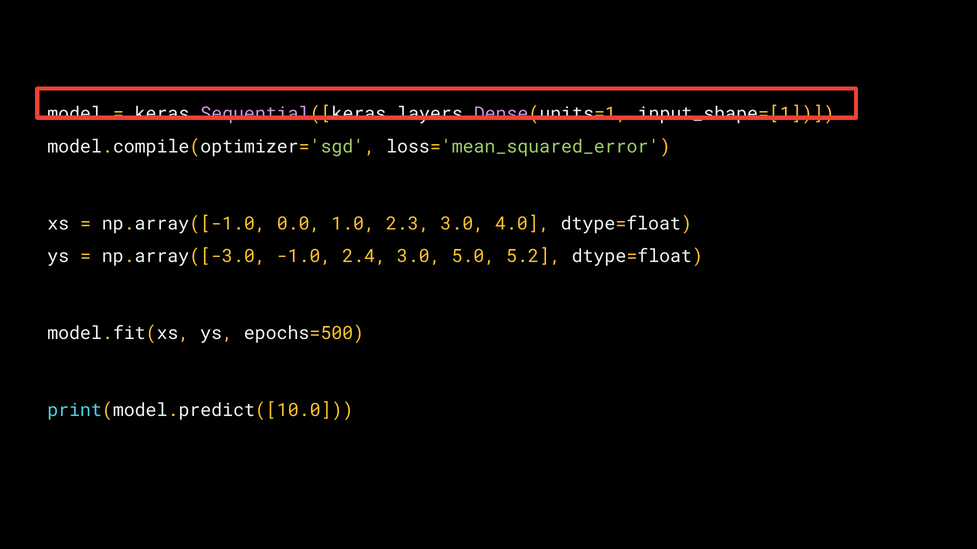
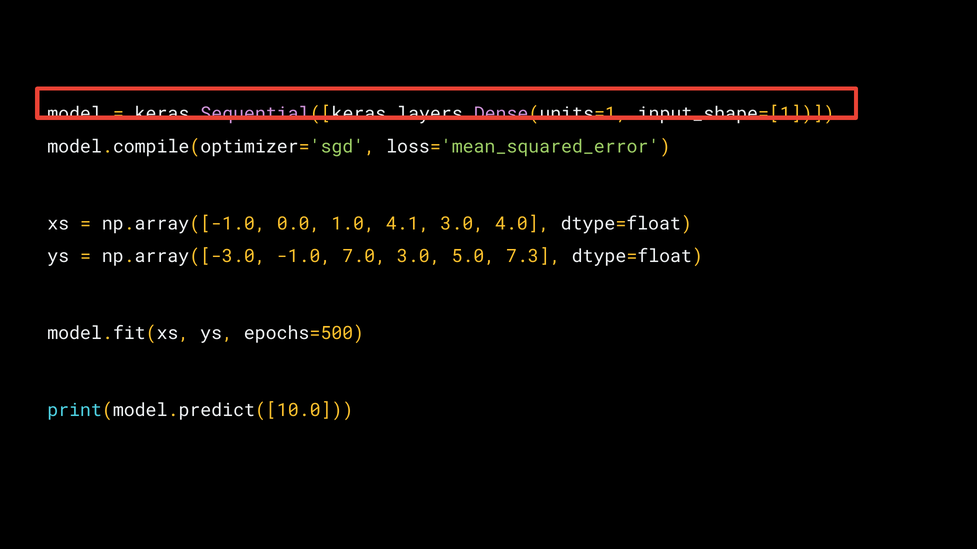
2.3: 2.3 -> 4.1 (408, 224)
2.4: 2.4 -> 7.0 (364, 257)
5.2: 5.2 -> 7.3 (533, 257)
